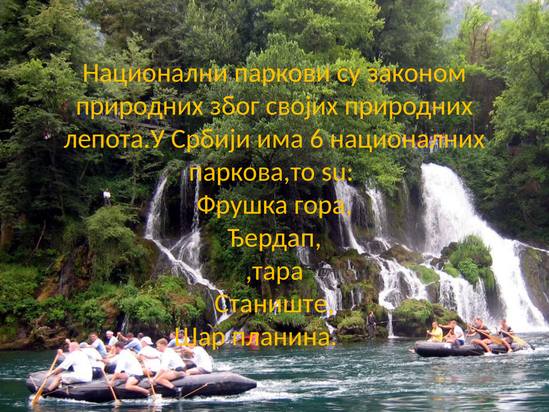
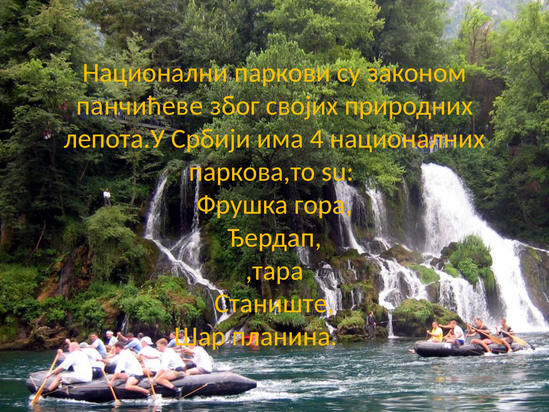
природних: природних -> панчићеве (140, 106)
6: 6 -> 4 (317, 139)
